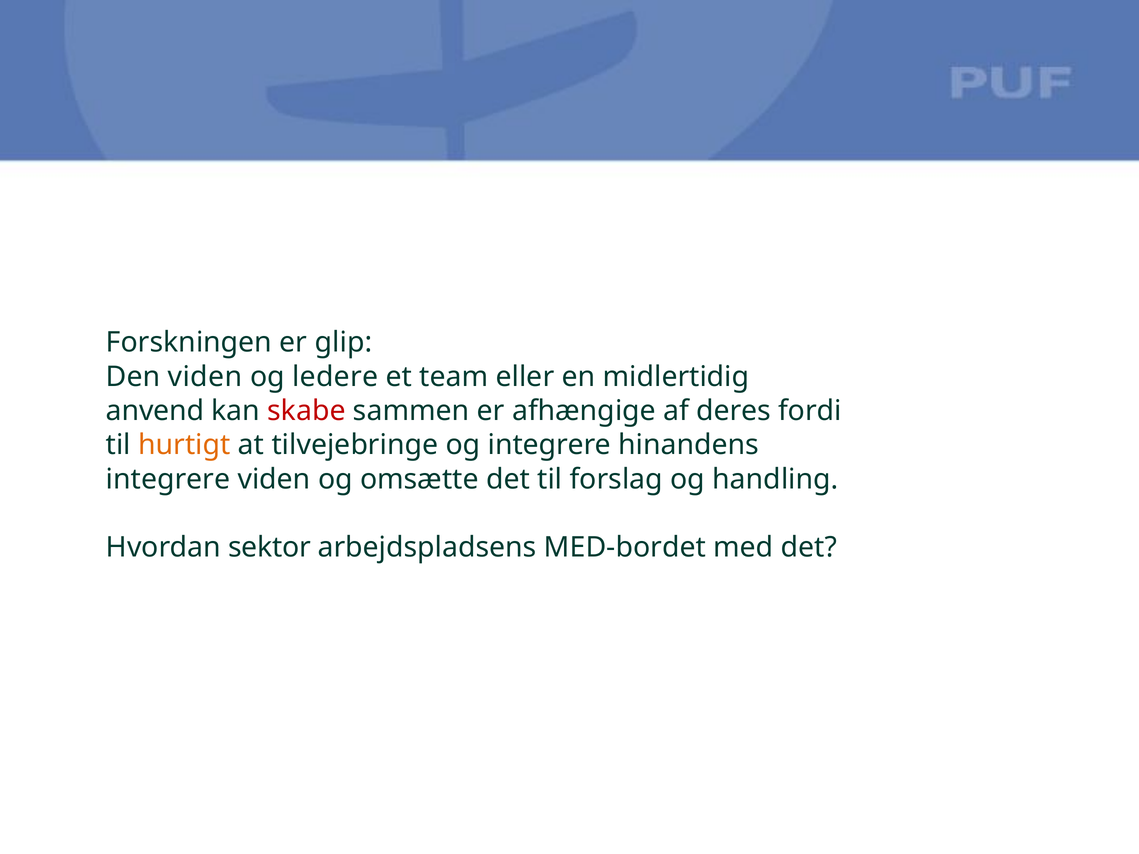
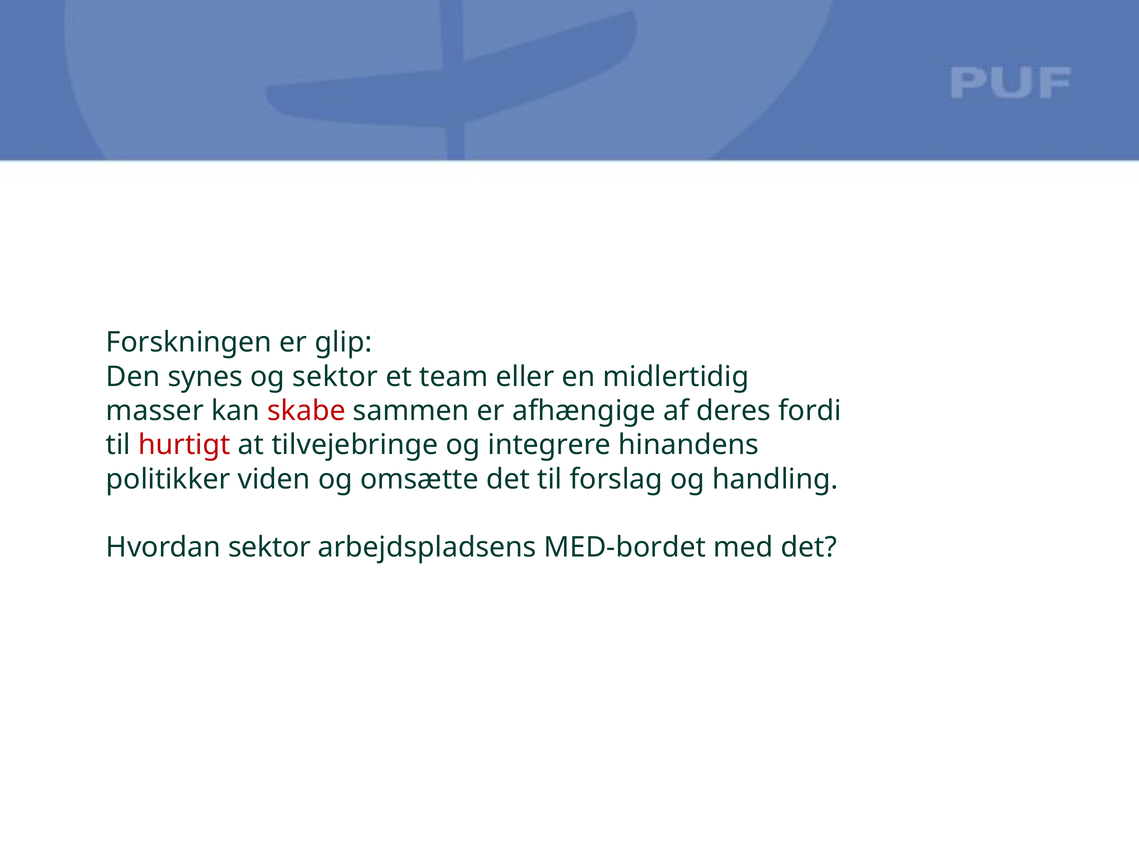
Den viden: viden -> synes (205, 377)
og ledere: ledere -> sektor (335, 377)
anvend: anvend -> masser (155, 411)
hurtigt colour: orange -> red (184, 445)
integrere: integrere -> politikker (168, 479)
